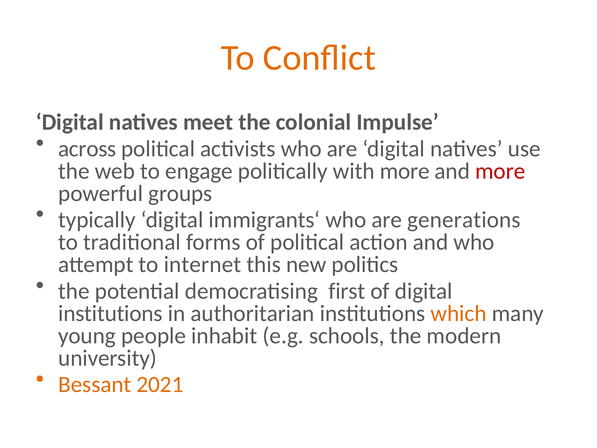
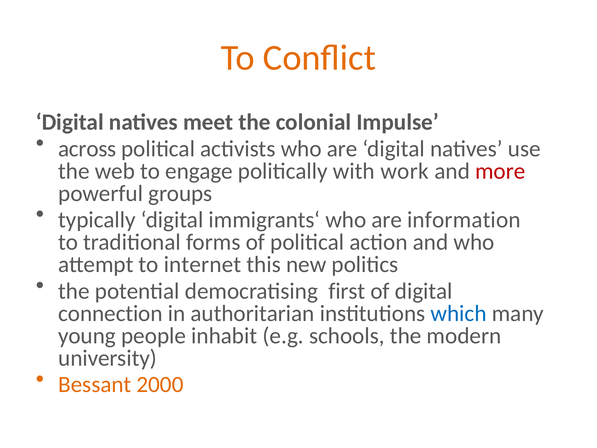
with more: more -> work (405, 171)
generations: generations -> information (464, 220)
institutions: institutions -> connection (110, 313)
which colour: orange -> blue (459, 313)
2021: 2021 -> 2000 (160, 384)
